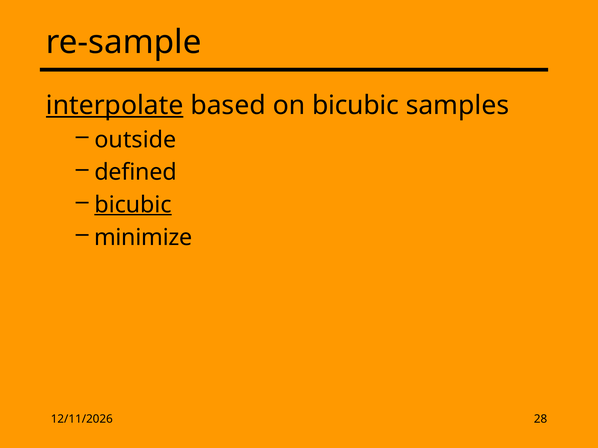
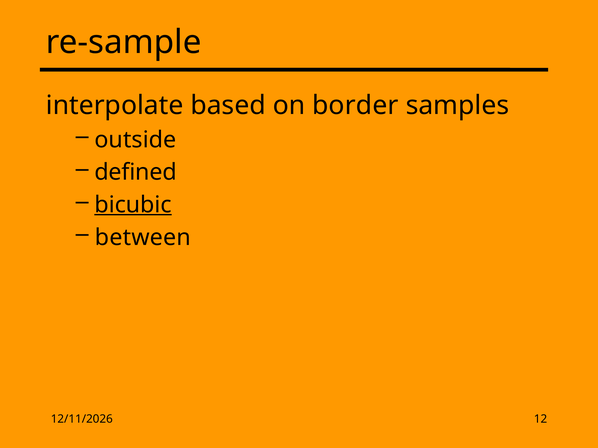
interpolate underline: present -> none (115, 106)
on bicubic: bicubic -> border (355, 106)
minimize: minimize -> between (143, 238)
28: 28 -> 12 (541, 419)
